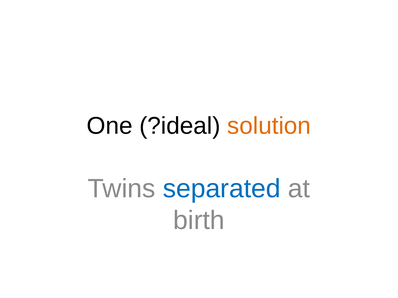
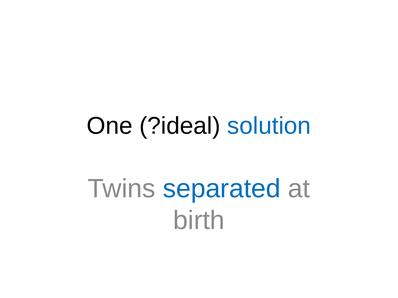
solution colour: orange -> blue (269, 126)
